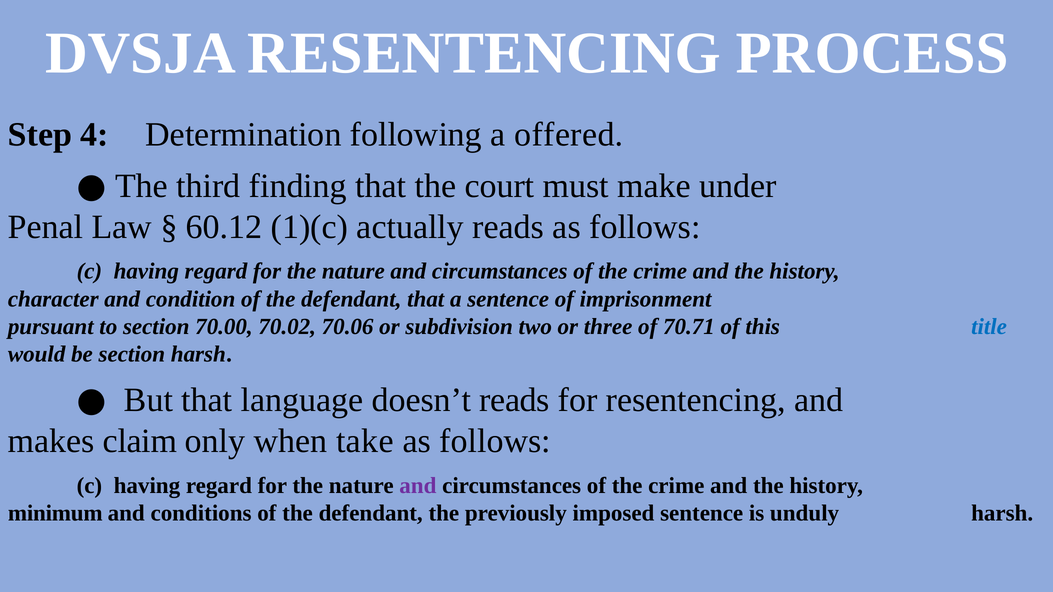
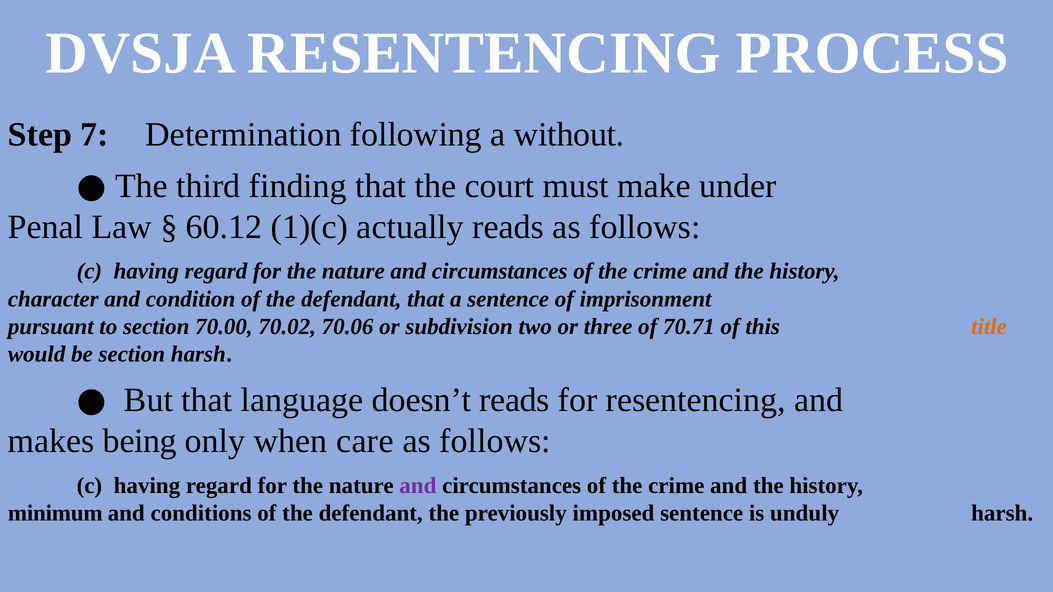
4: 4 -> 7 (95, 134)
offered: offered -> without (569, 134)
title colour: blue -> orange (989, 327)
claim: claim -> being (140, 441)
take: take -> care (365, 441)
